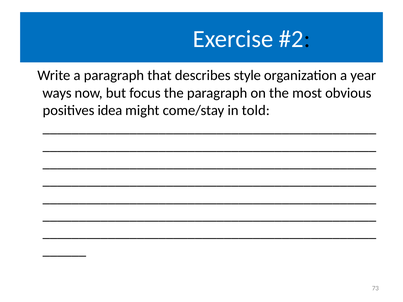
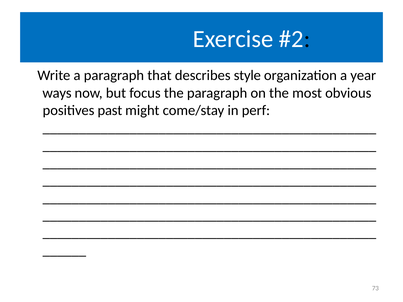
idea: idea -> past (110, 110)
told: told -> perf (256, 110)
